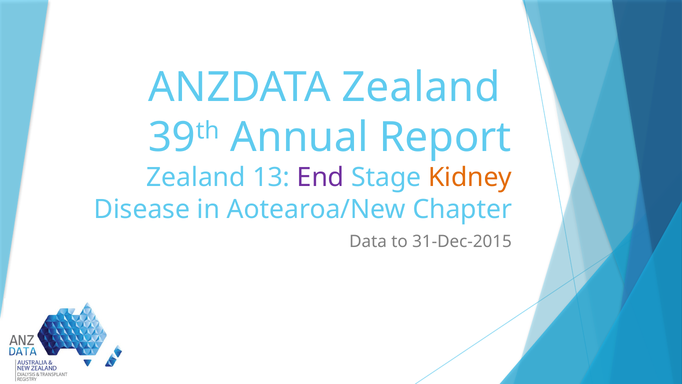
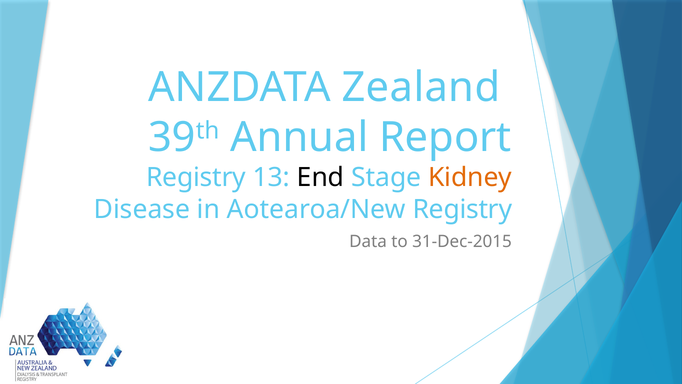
Zealand: Zealand -> Registry (196, 177)
End colour: purple -> black (321, 177)
Aotearoa/New Chapter: Chapter -> Registry (462, 209)
